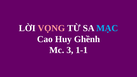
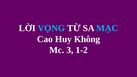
VỌNG colour: pink -> light blue (51, 28)
Ghềnh: Ghềnh -> Không (87, 39)
1-1: 1-1 -> 1-2 (82, 50)
